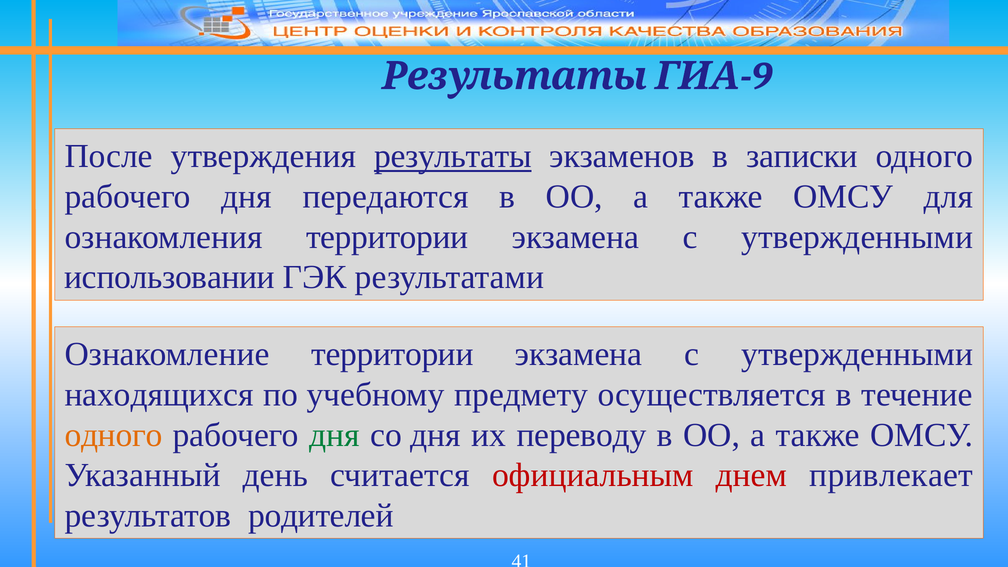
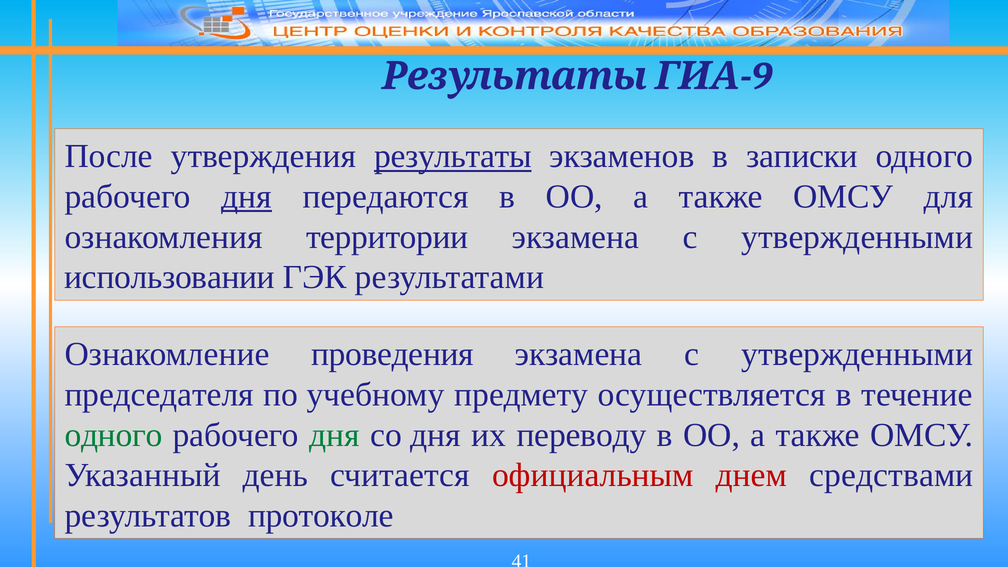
дня underline: none -> present (247, 197)
Ознакомление территории: территории -> проведения (392, 354)
находящихся: находящихся -> председателя (159, 395)
одного colour: orange -> green (113, 435)
привлекает: привлекает -> средствами (891, 475)
родителей: родителей -> протоколе (321, 516)
